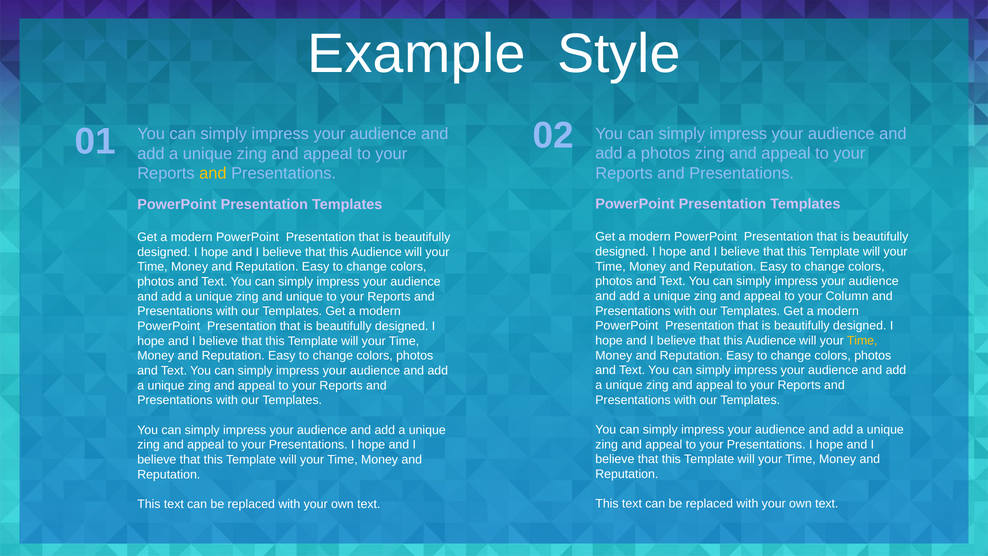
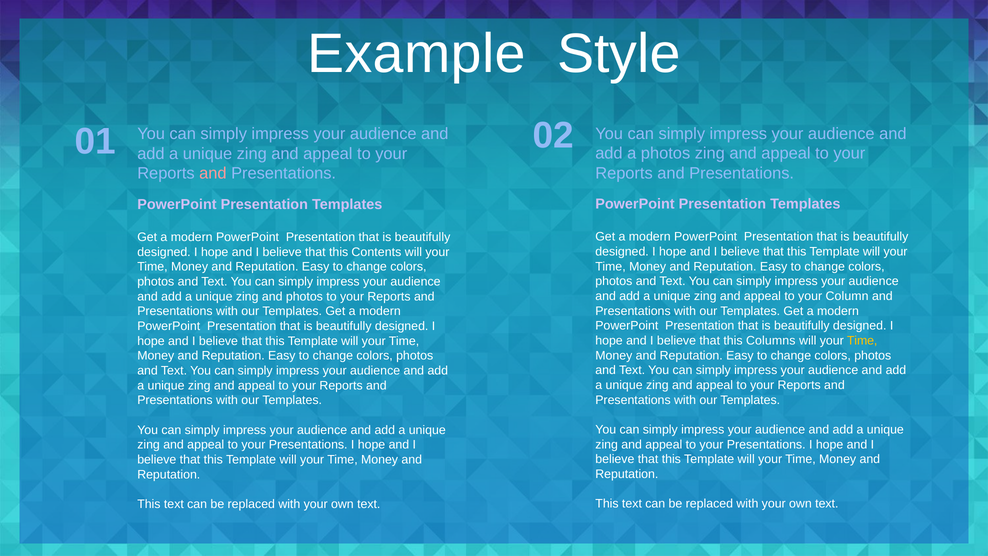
and colour: yellow -> pink (213, 173)
Audience: Audience -> Contents (376, 252)
and unique: unique -> photos (304, 296)
Audience: Audience -> Columns (771, 341)
